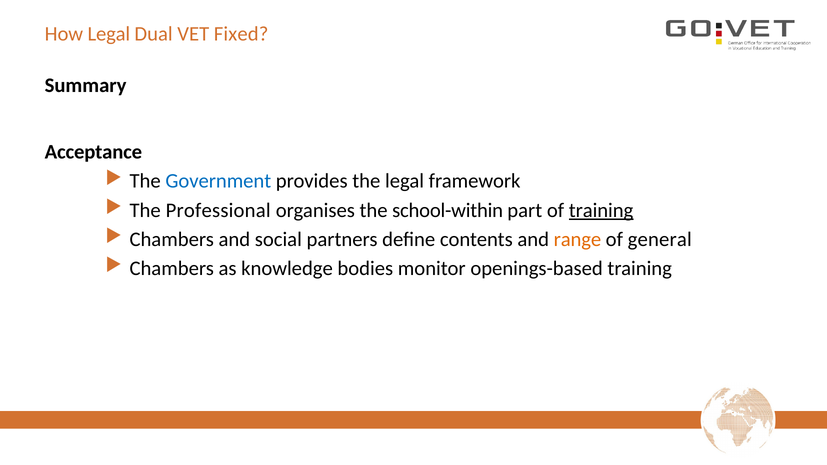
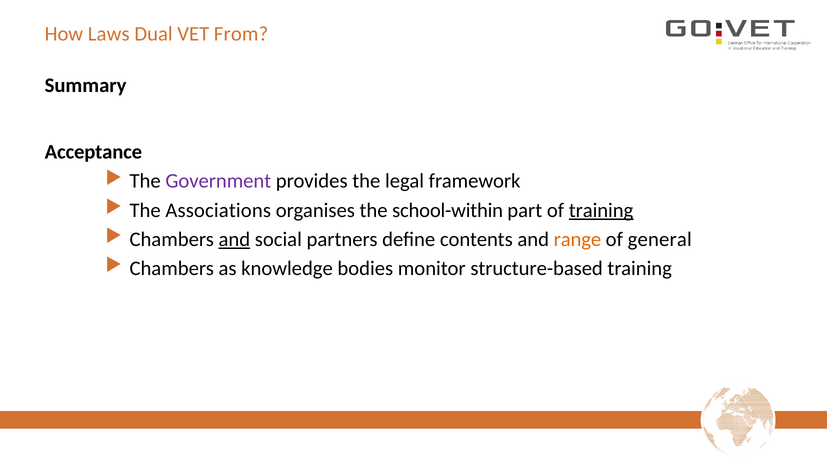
How Legal: Legal -> Laws (109, 34)
Fixed: Fixed -> From (241, 34)
Government colour: blue -> purple (218, 181)
Professional: Professional -> Associations (218, 210)
and underline: none -> present (234, 239)
openings-based: openings-based -> structure-based (537, 269)
